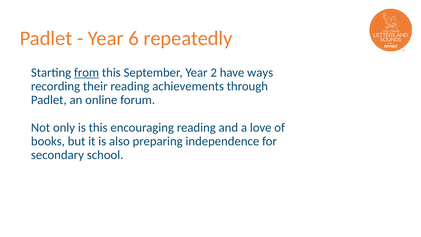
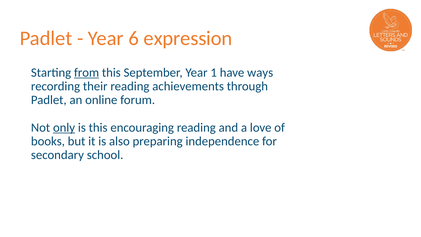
repeatedly: repeatedly -> expression (188, 38)
2: 2 -> 1 (214, 73)
only underline: none -> present (64, 127)
